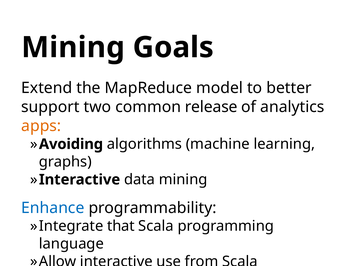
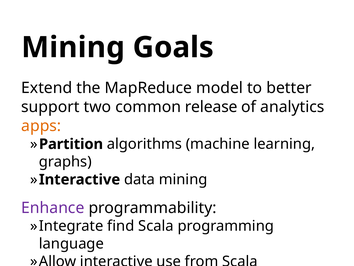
Avoiding: Avoiding -> Partition (71, 144)
Enhance colour: blue -> purple (53, 207)
that: that -> find (121, 226)
